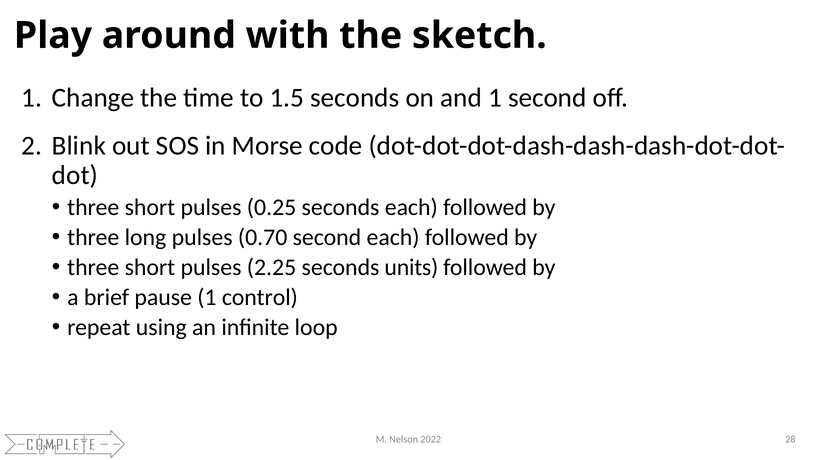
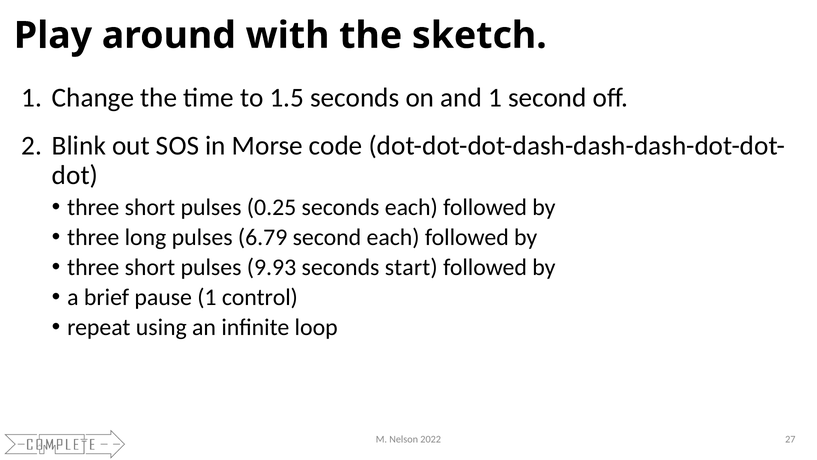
0.70: 0.70 -> 6.79 (263, 237)
2.25: 2.25 -> 9.93 (272, 267)
units: units -> start (411, 267)
28: 28 -> 27 (790, 439)
